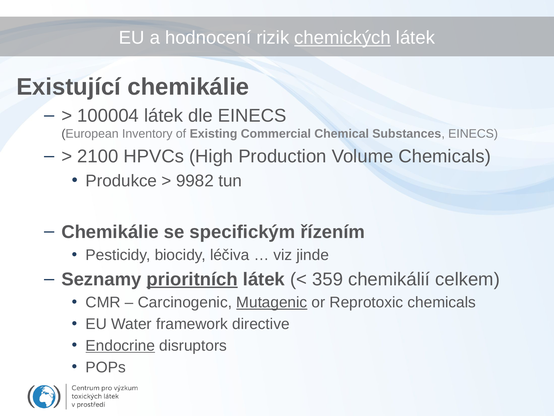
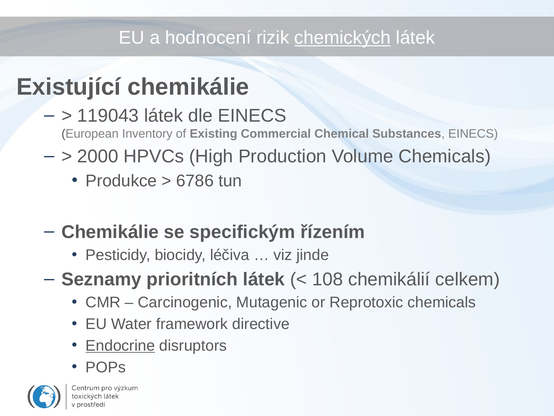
100004: 100004 -> 119043 (108, 116)
2100: 2100 -> 2000 (98, 156)
9982: 9982 -> 6786 (195, 181)
prioritních underline: present -> none (192, 279)
359: 359 -> 108 (328, 279)
Mutagenic underline: present -> none (272, 302)
